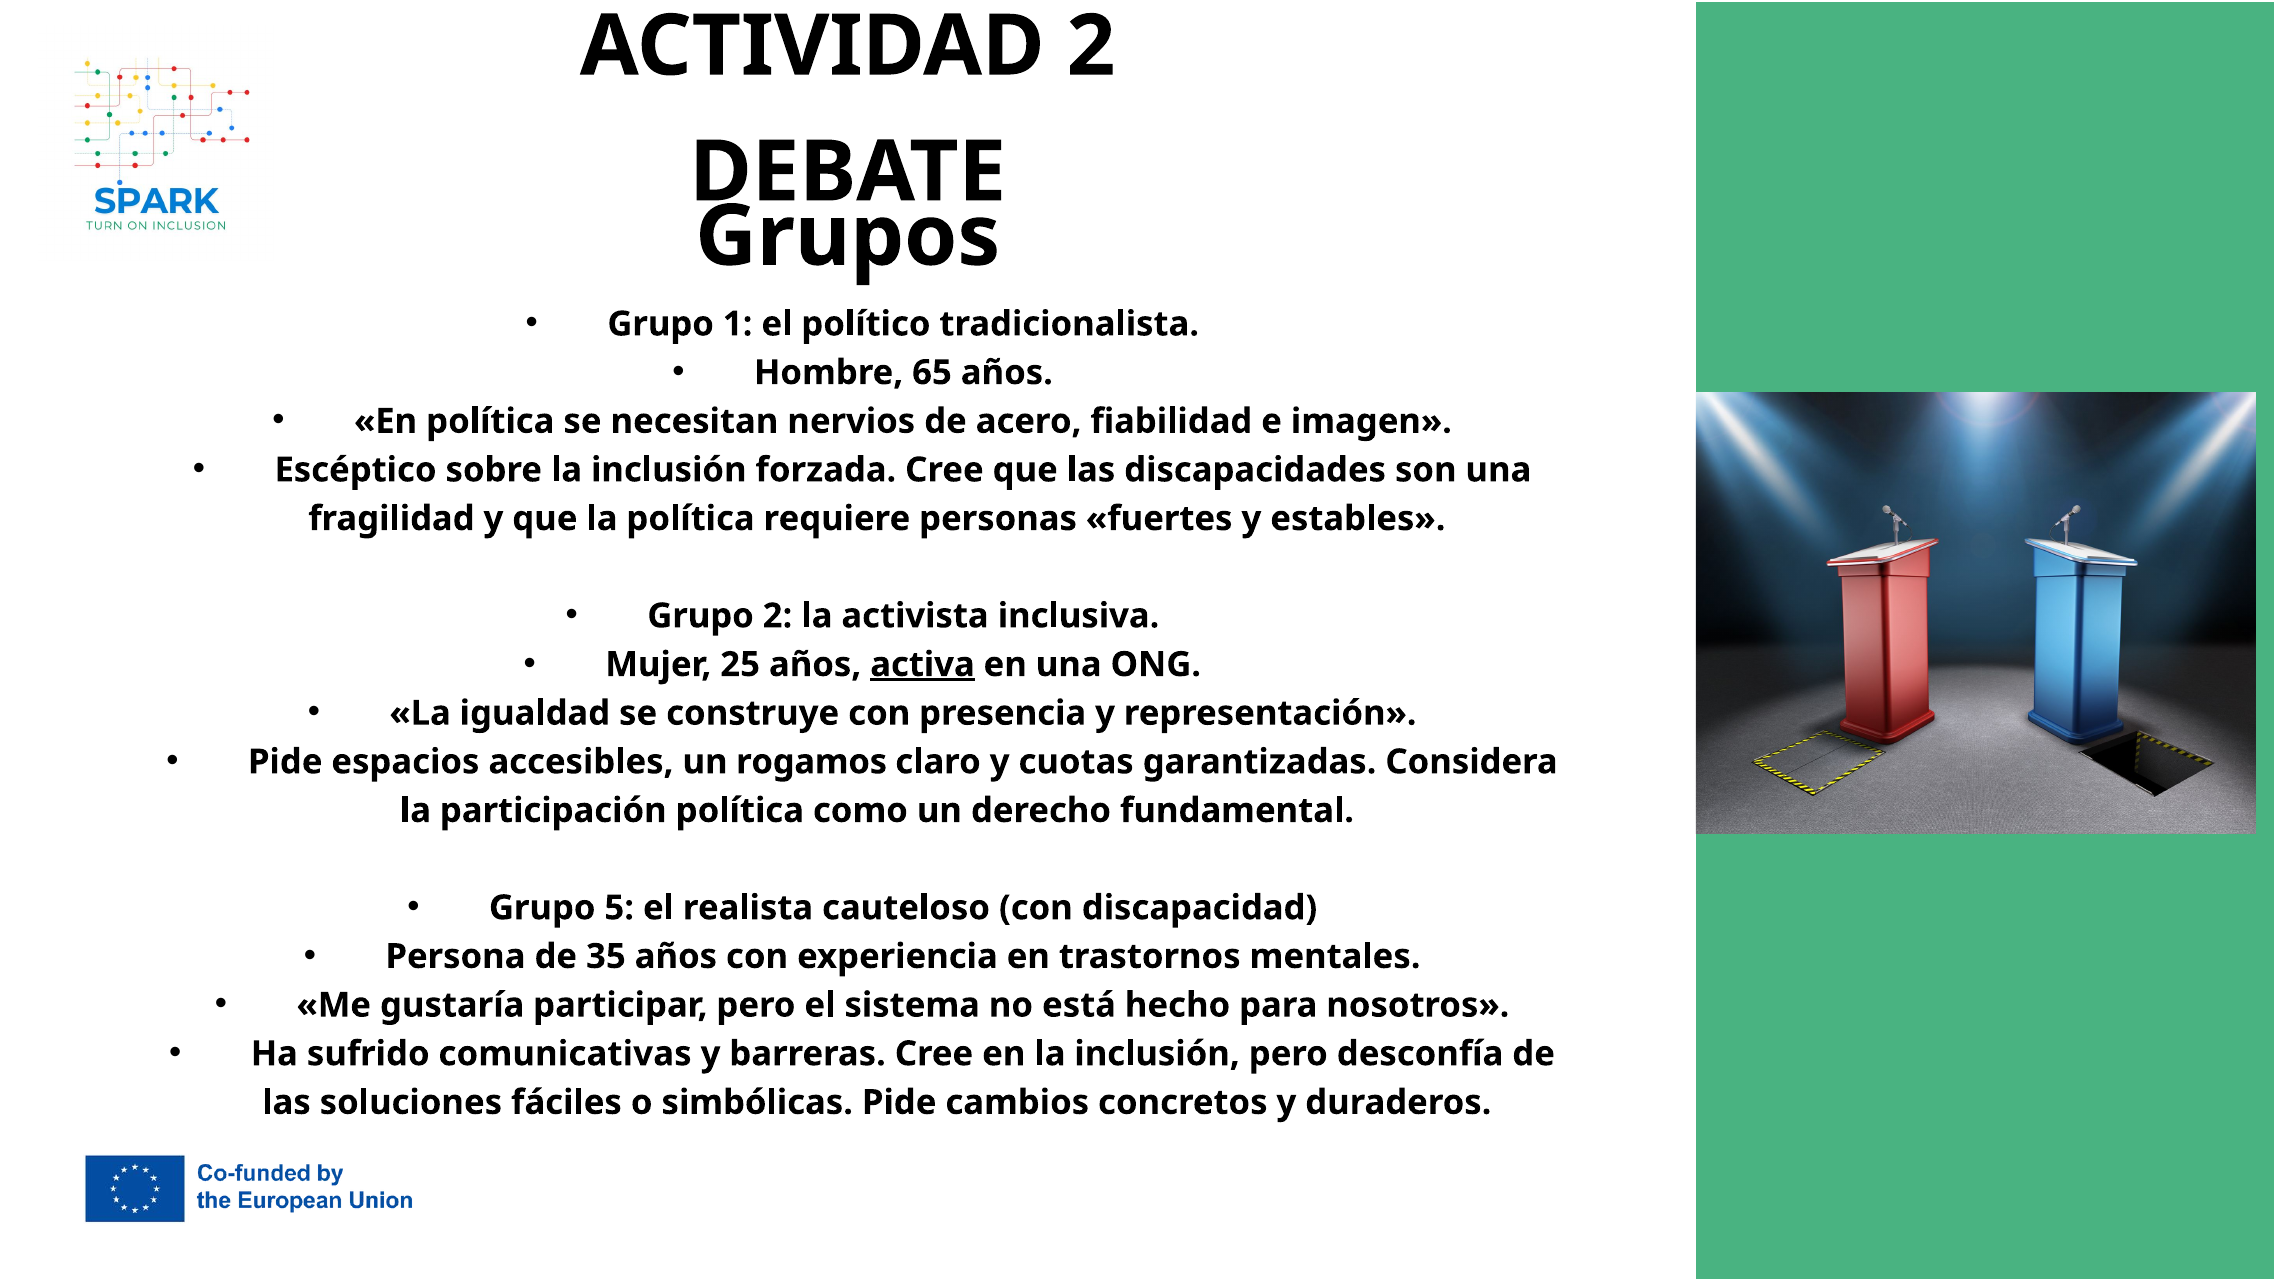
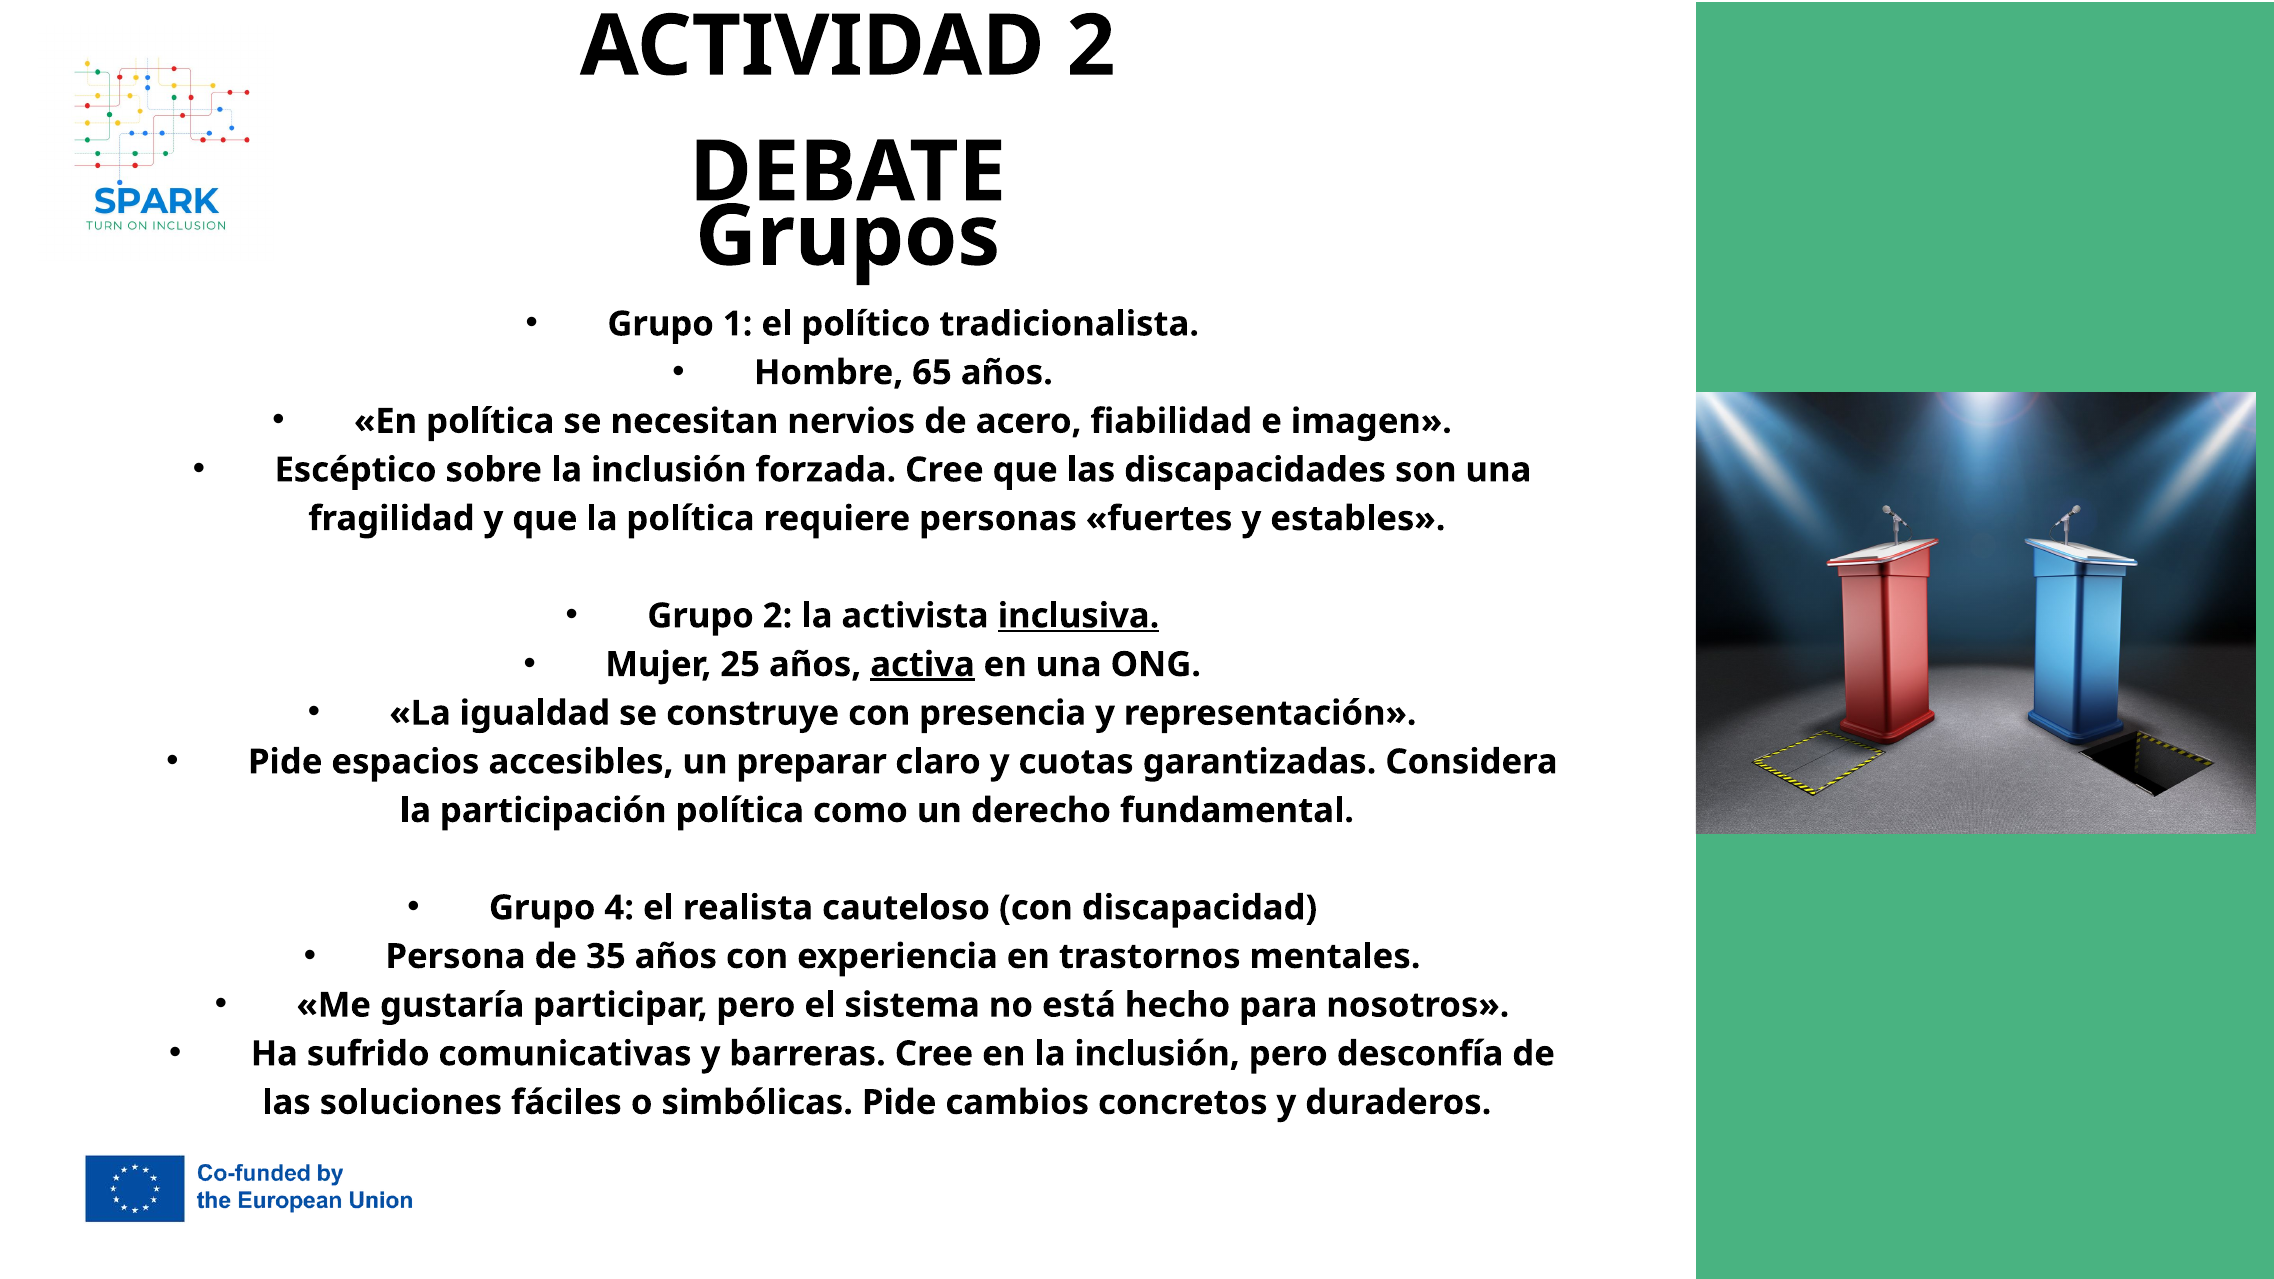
inclusiva underline: none -> present (1079, 616)
rogamos: rogamos -> preparar (812, 762)
5: 5 -> 4 (619, 908)
